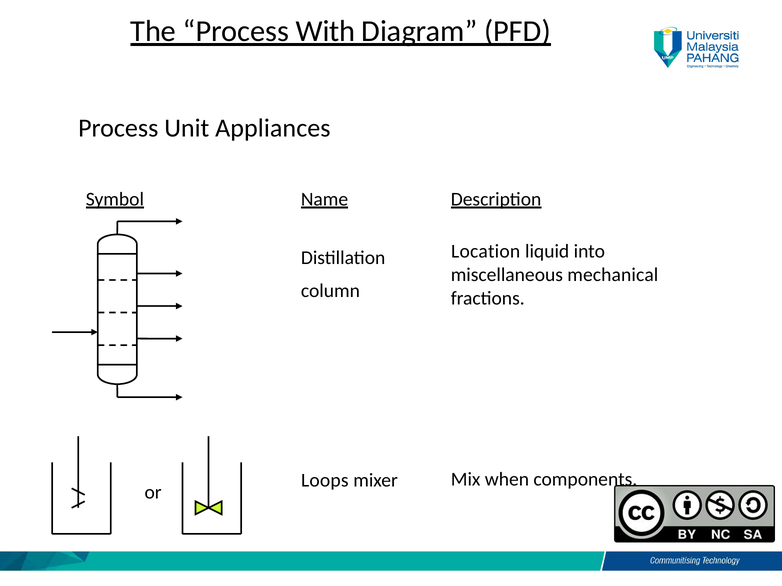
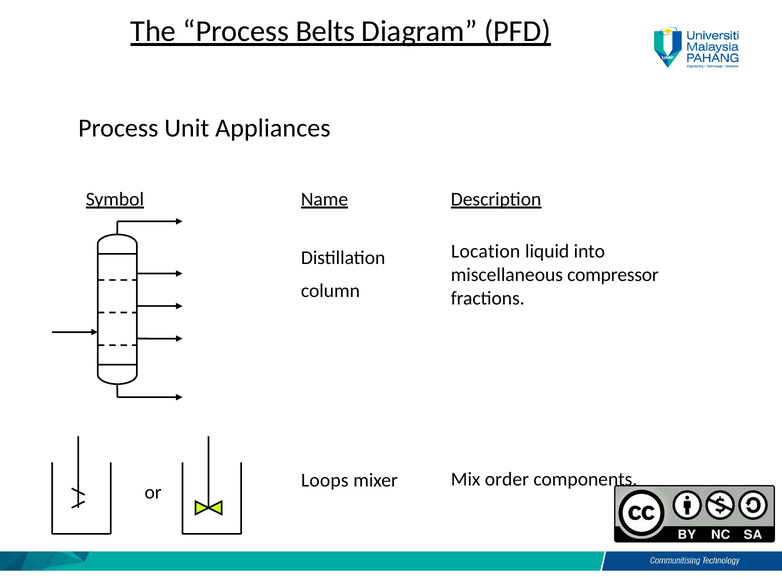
With: With -> Belts (325, 31)
mechanical: mechanical -> compressor (613, 275)
when: when -> order (507, 479)
